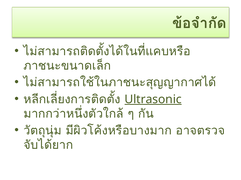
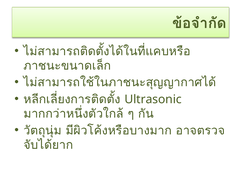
Ultrasonic underline: present -> none (153, 100)
